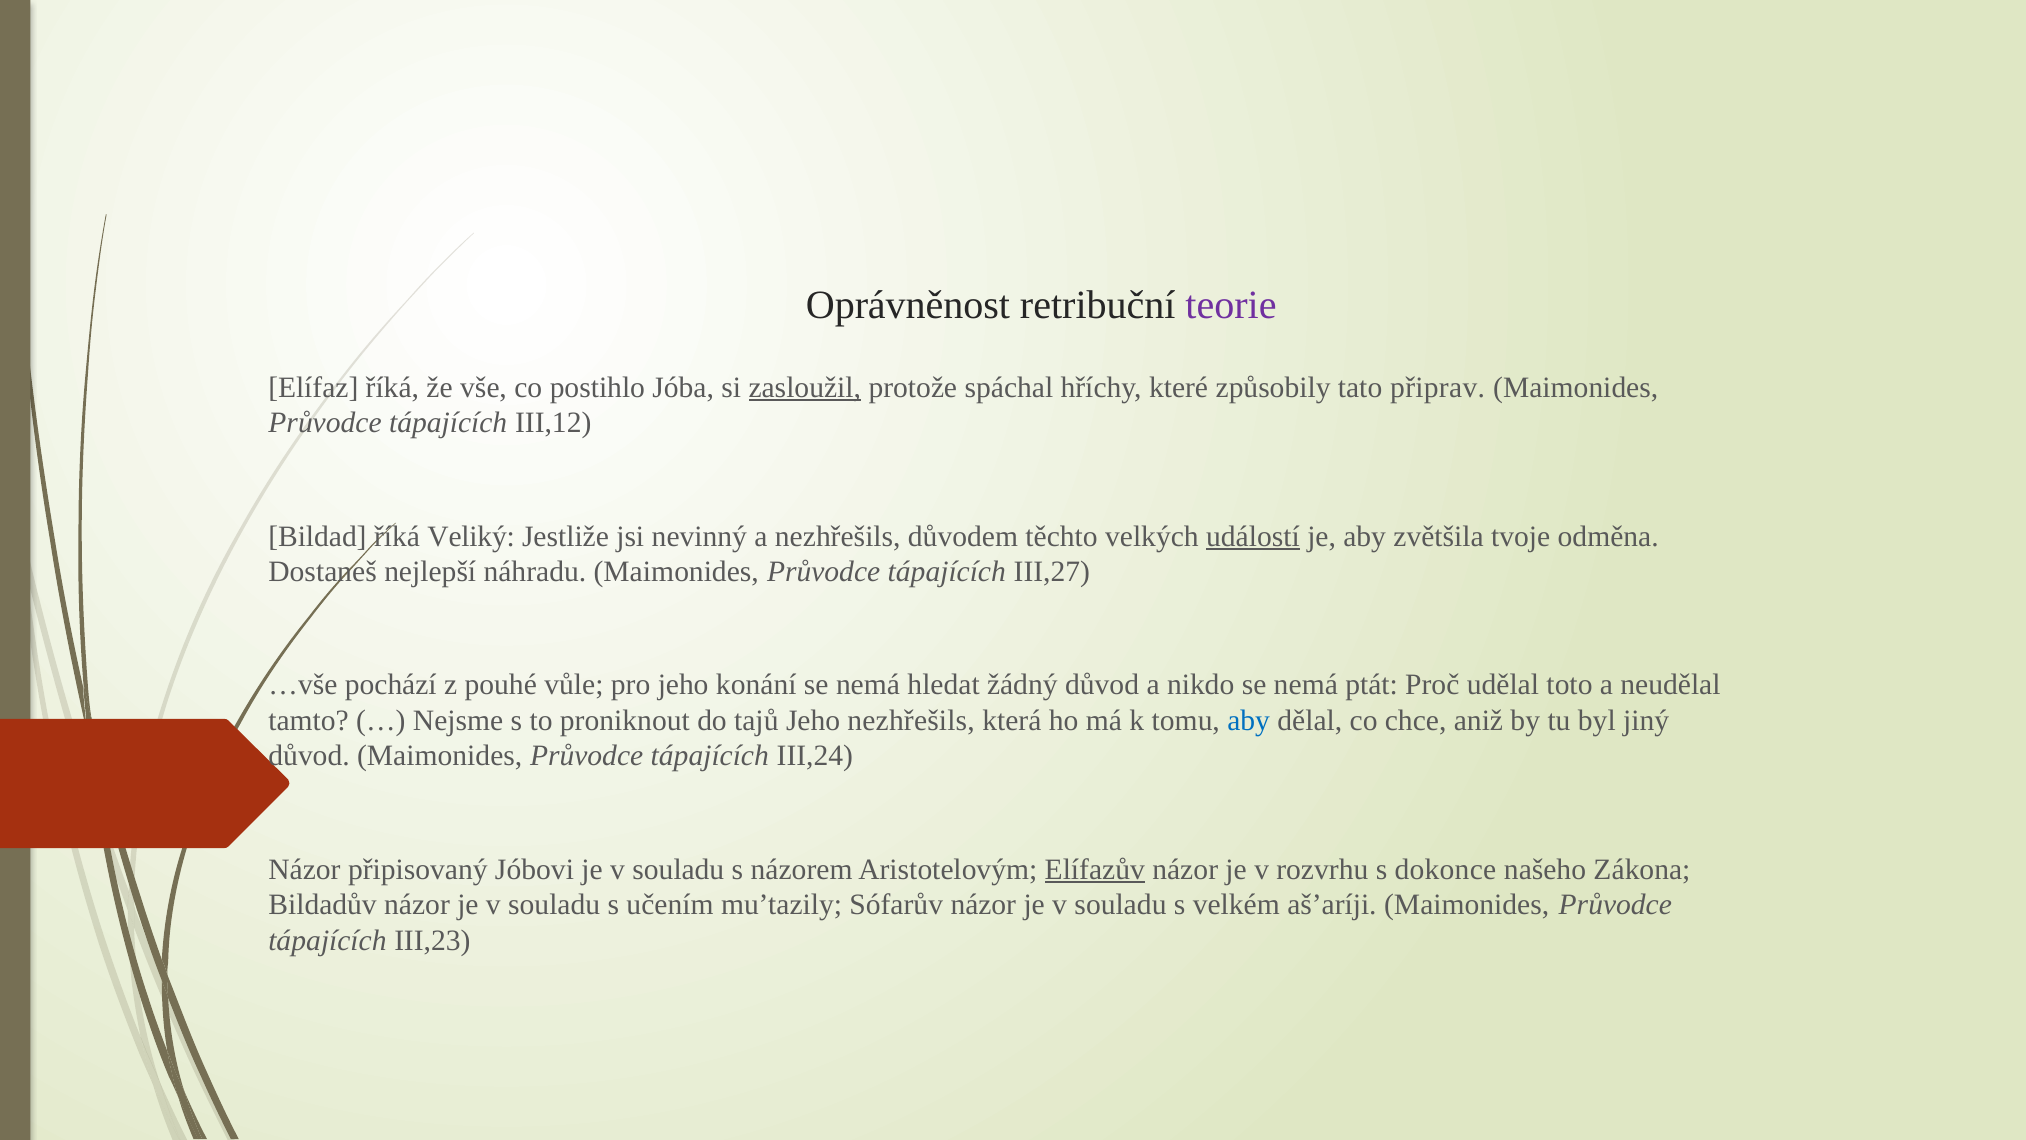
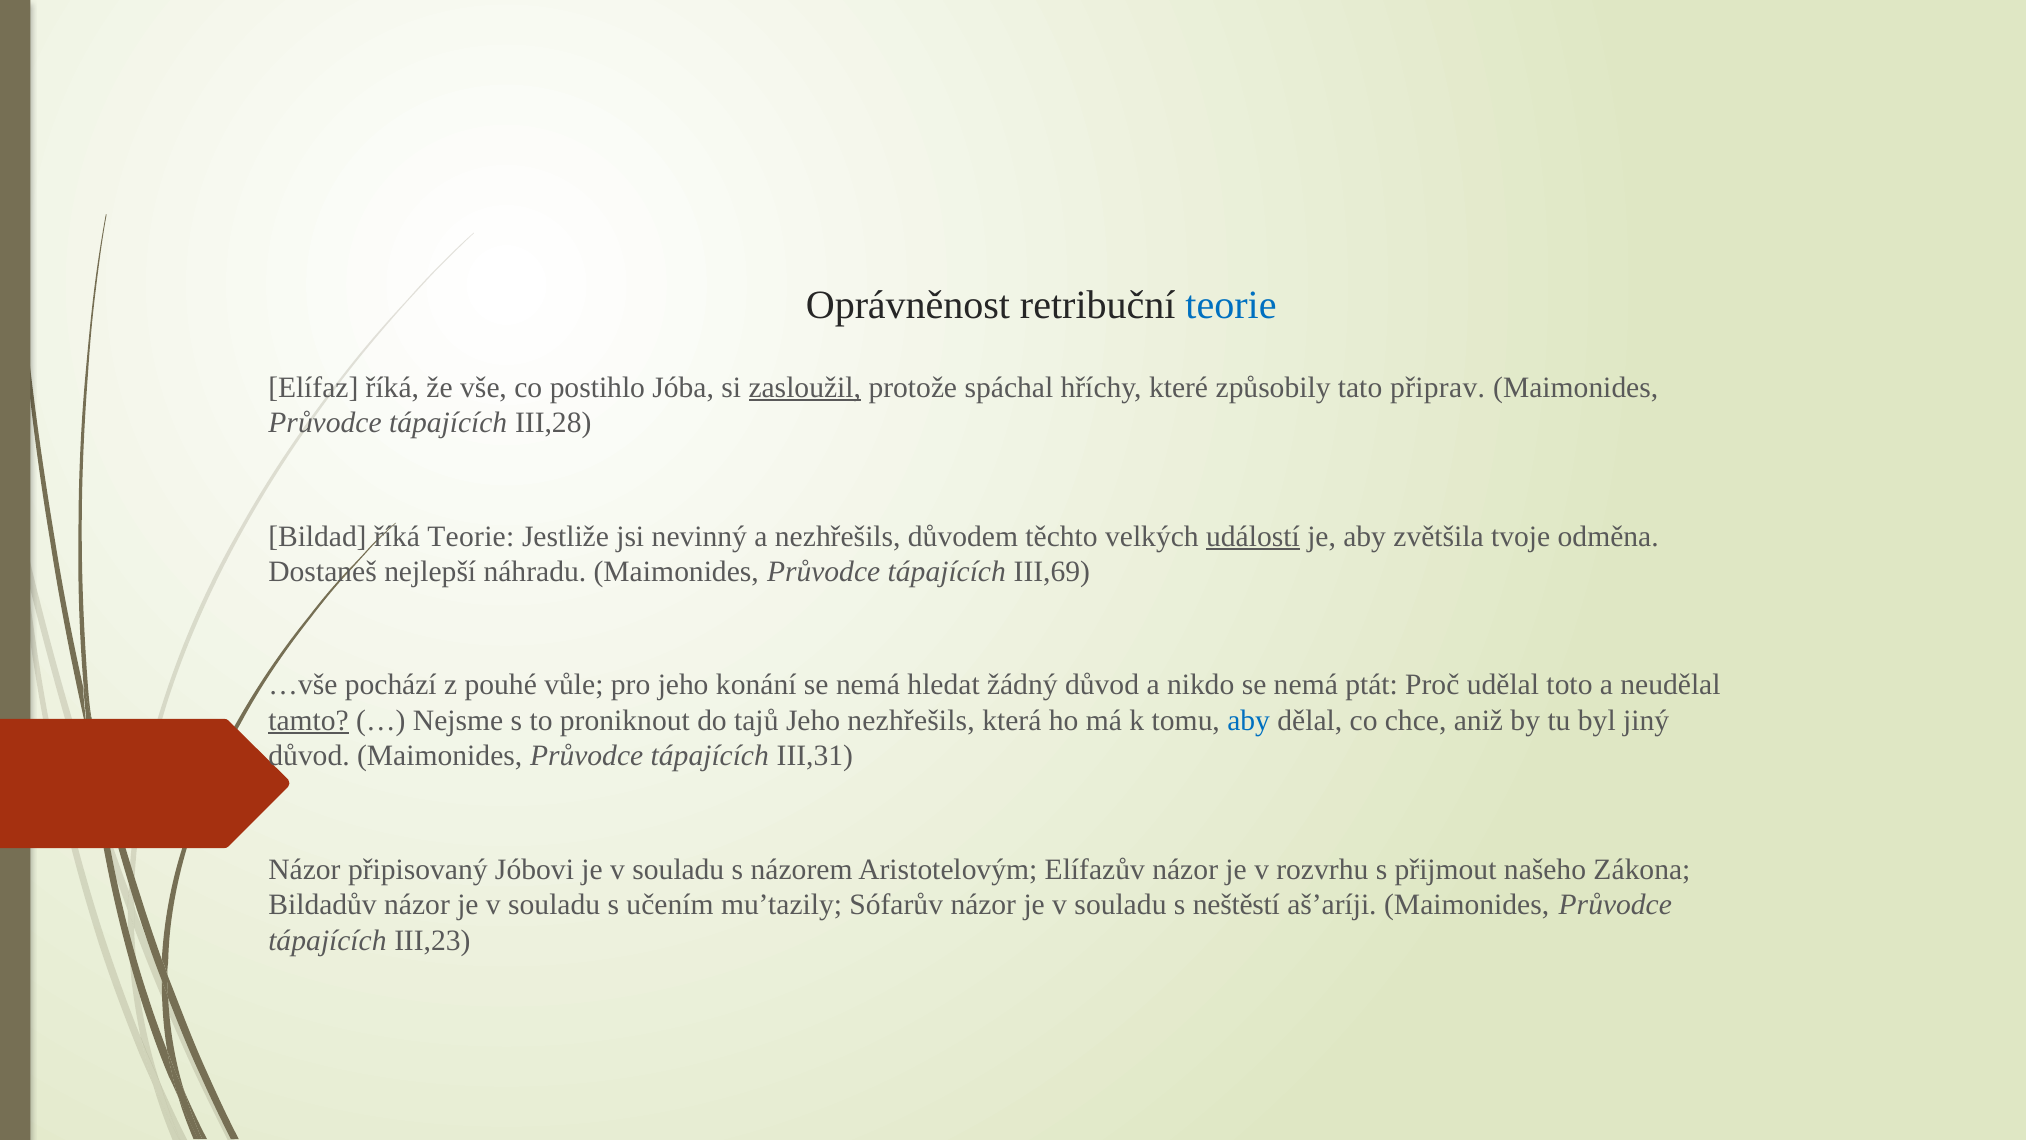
teorie colour: purple -> blue (1231, 306)
III,12: III,12 -> III,28 (553, 423)
říká Veliký: Veliký -> Teorie (471, 536)
III,27: III,27 -> III,69 (1052, 572)
tamto underline: none -> present (309, 720)
III,24: III,24 -> III,31 (815, 756)
Elífazův underline: present -> none (1095, 869)
dokonce: dokonce -> přijmout (1446, 869)
velkém: velkém -> neštěstí (1236, 904)
